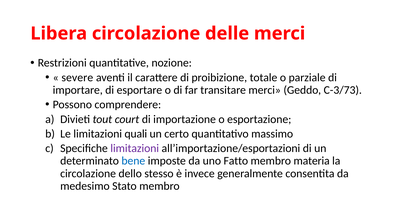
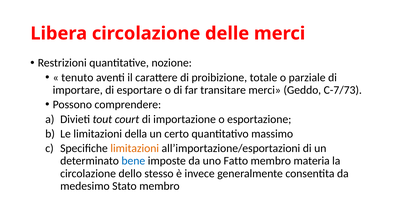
severe: severe -> tenuto (77, 77)
C-3/73: C-3/73 -> C-7/73 (343, 90)
quali: quali -> della (136, 134)
limitazioni colour: purple -> orange (135, 148)
